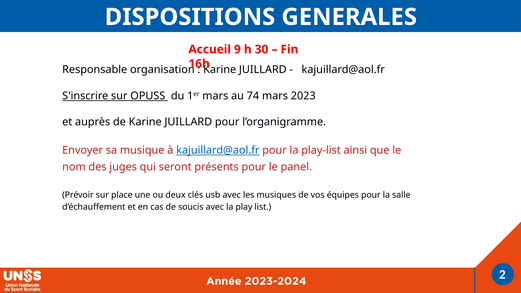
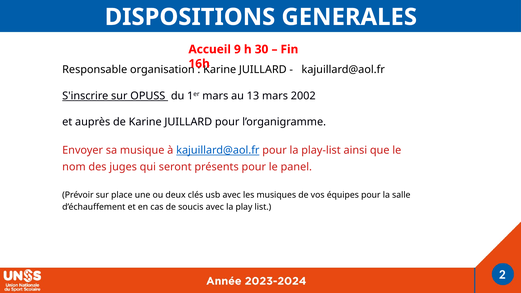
74: 74 -> 13 (253, 96)
2023: 2023 -> 2002 (303, 96)
